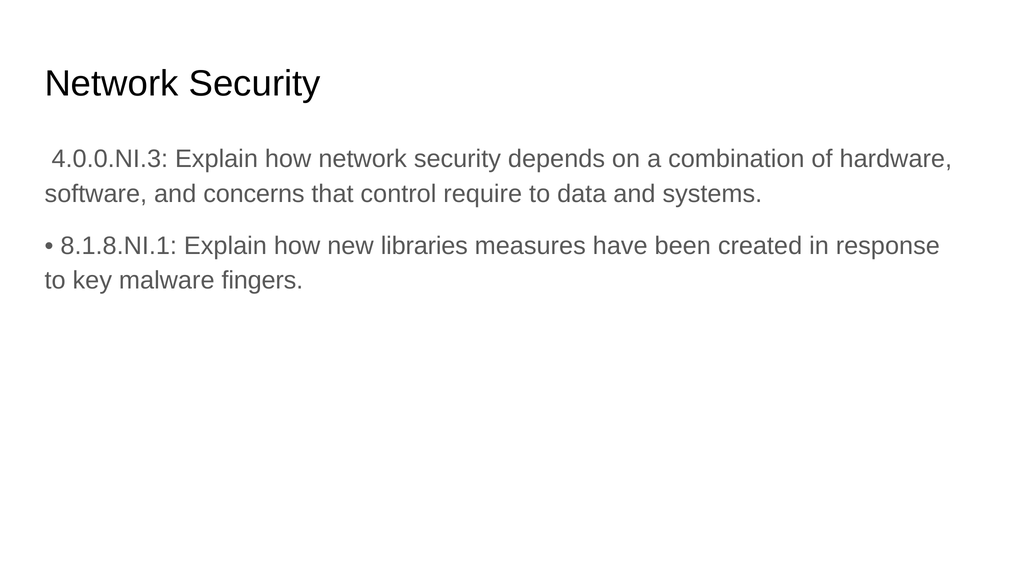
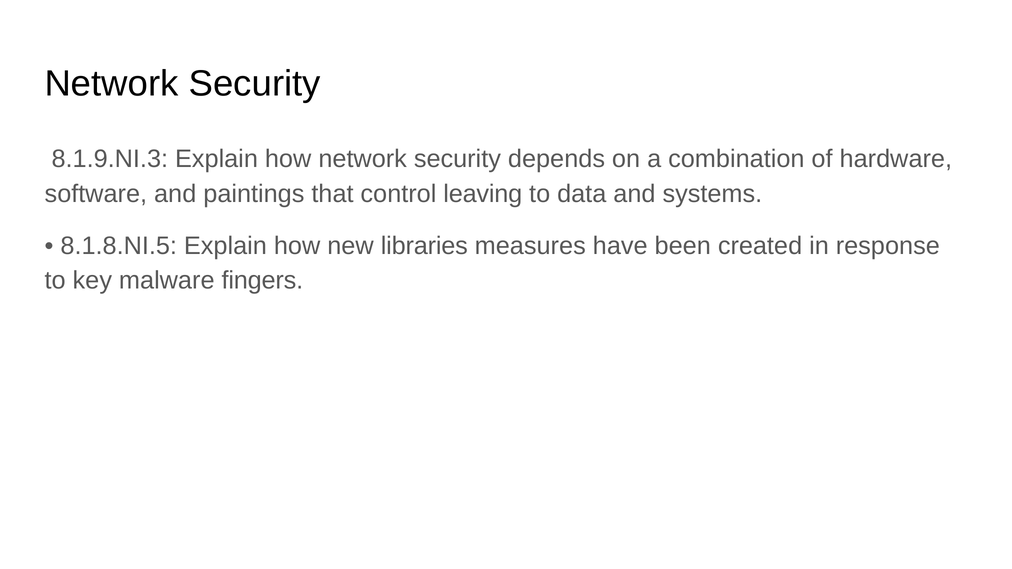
4.0.0.NI.3: 4.0.0.NI.3 -> 8.1.9.NI.3 (110, 159)
concerns: concerns -> paintings (254, 194)
require: require -> leaving (483, 194)
8.1.8.NI.1: 8.1.8.NI.1 -> 8.1.8.NI.5 (119, 246)
